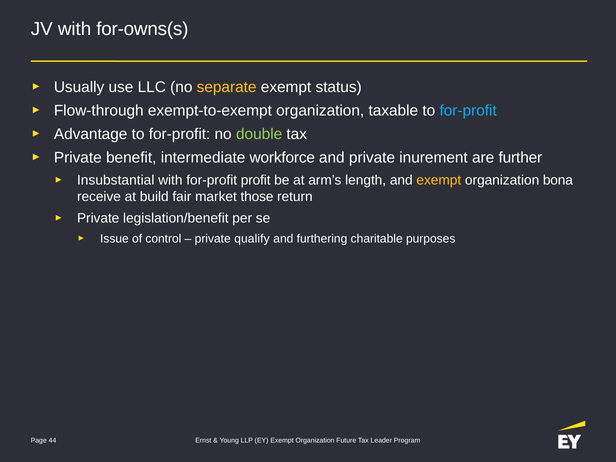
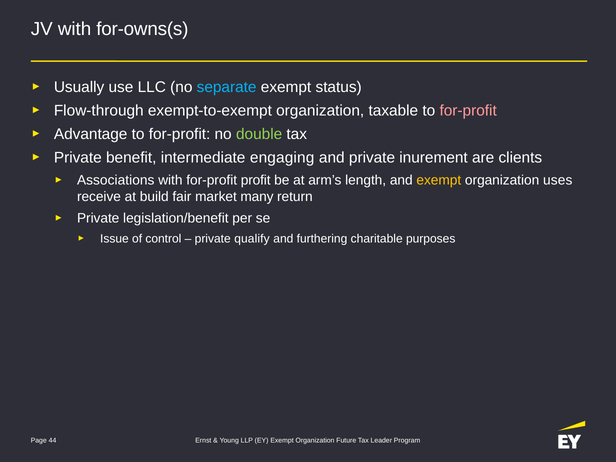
separate colour: yellow -> light blue (227, 87)
for-profit colour: light blue -> pink (468, 111)
workforce: workforce -> engaging (282, 158)
further: further -> clients (520, 158)
Insubstantial: Insubstantial -> Associations (116, 180)
bona: bona -> uses (558, 180)
those: those -> many (257, 197)
